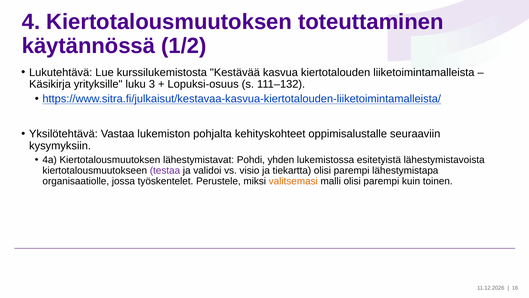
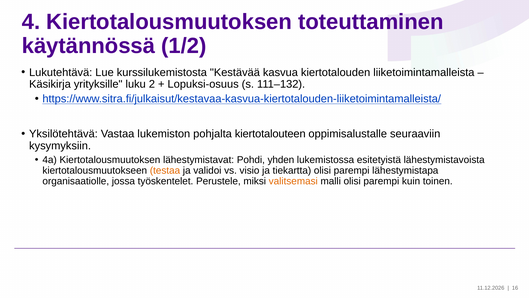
3: 3 -> 2 (152, 84)
kehityskohteet: kehityskohteet -> kiertotalouteen (270, 134)
testaa colour: purple -> orange (165, 170)
